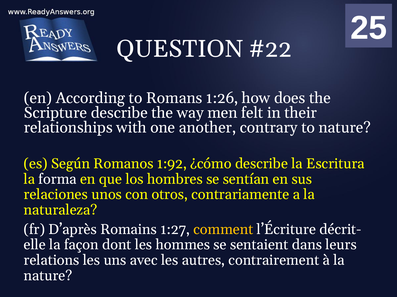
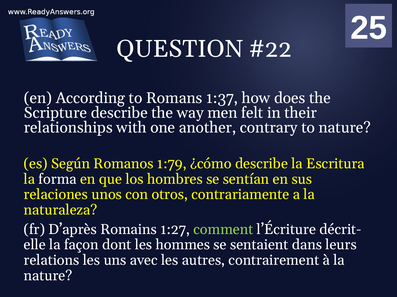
1:26: 1:26 -> 1:37 (222, 98)
1:92: 1:92 -> 1:79 (172, 164)
comment colour: yellow -> light green (223, 230)
